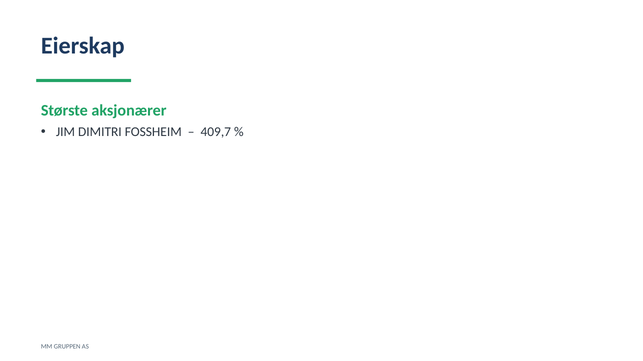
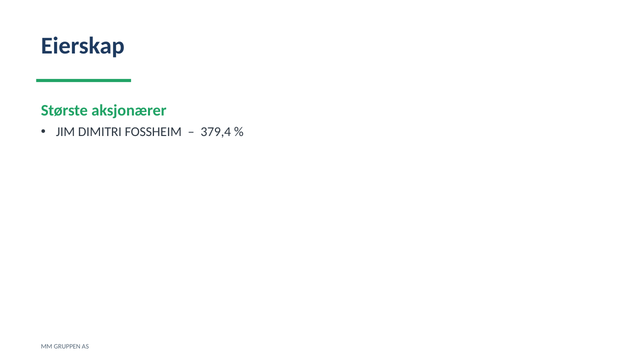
409,7: 409,7 -> 379,4 (216, 132)
